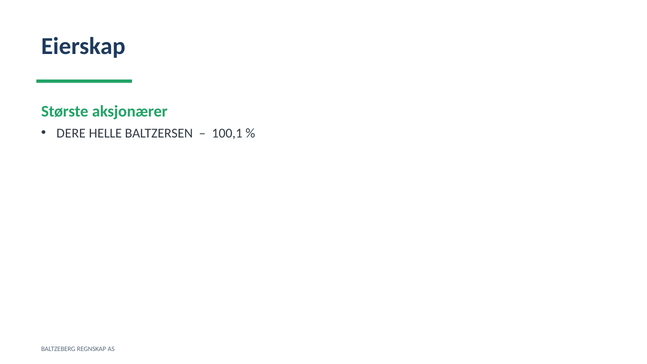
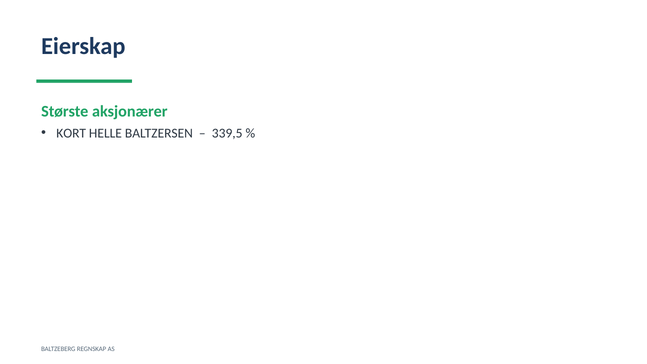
DERE: DERE -> KORT (71, 133)
100,1: 100,1 -> 339,5 (227, 133)
